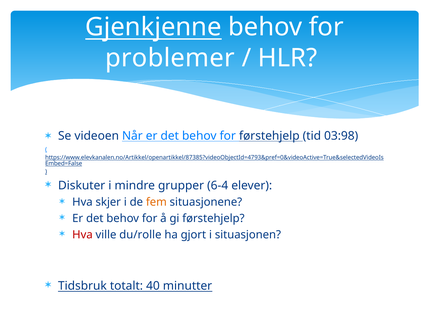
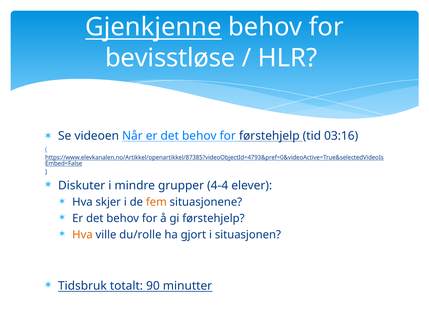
problemer: problemer -> bevisstløse (170, 58)
03:98: 03:98 -> 03:16 (341, 136)
6-4: 6-4 -> 4-4 (218, 186)
Hva colour: red -> orange (82, 234)
40: 40 -> 90 (153, 286)
